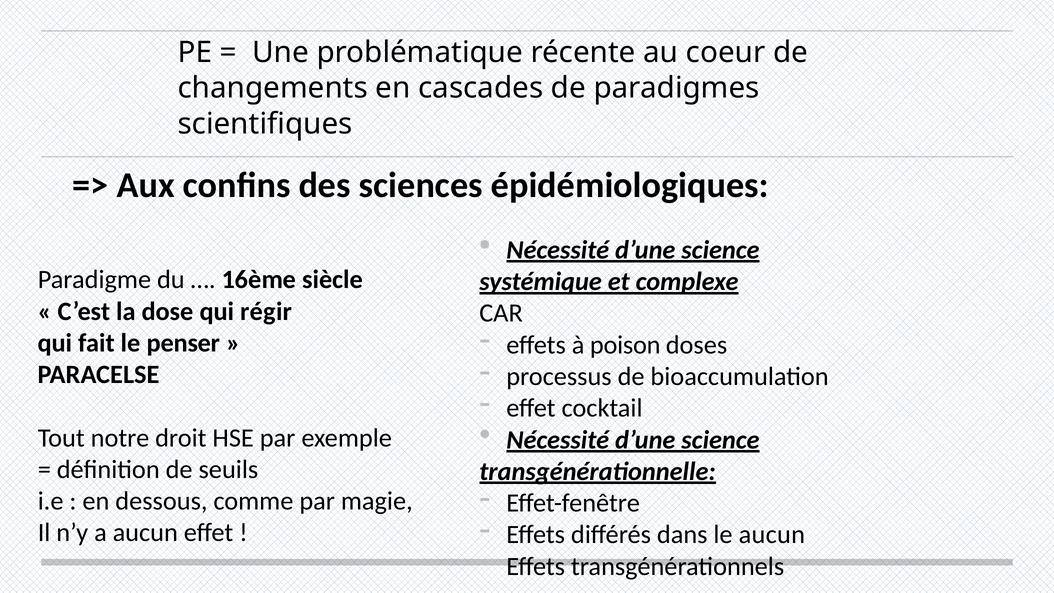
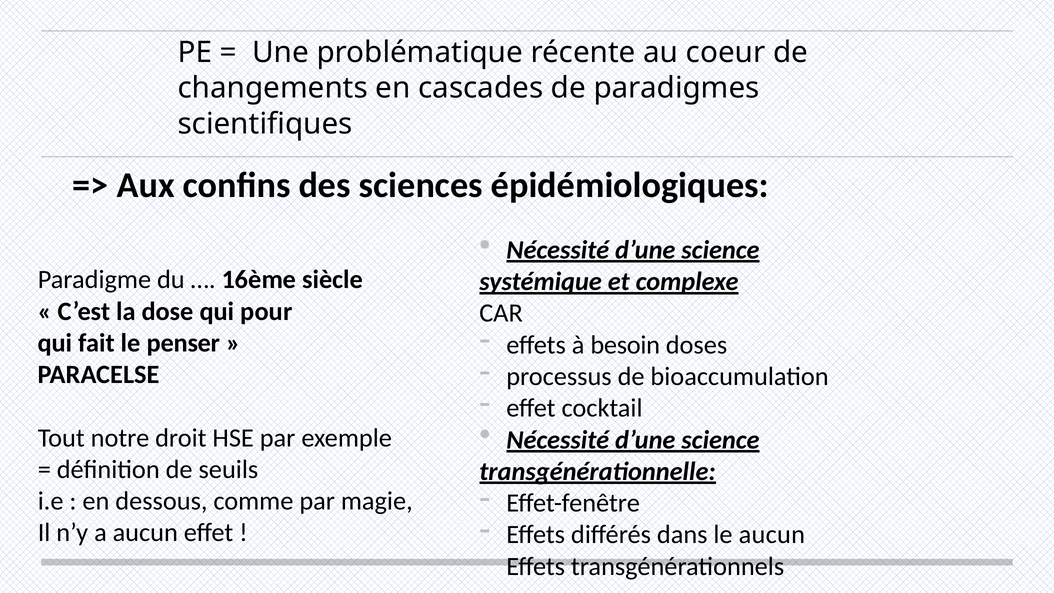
régir: régir -> pour (266, 311)
poison: poison -> besoin (625, 345)
